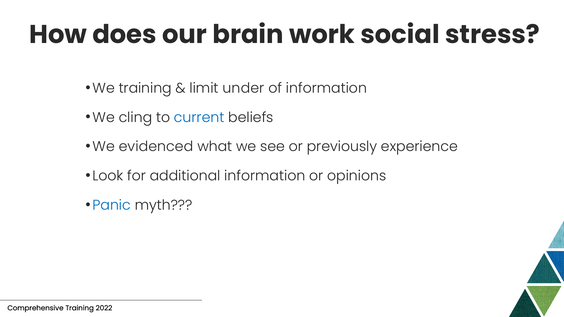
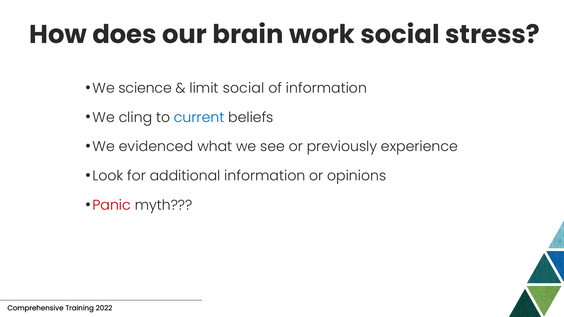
We training: training -> science (145, 88)
limit under: under -> social (243, 88)
Panic colour: blue -> red (112, 205)
